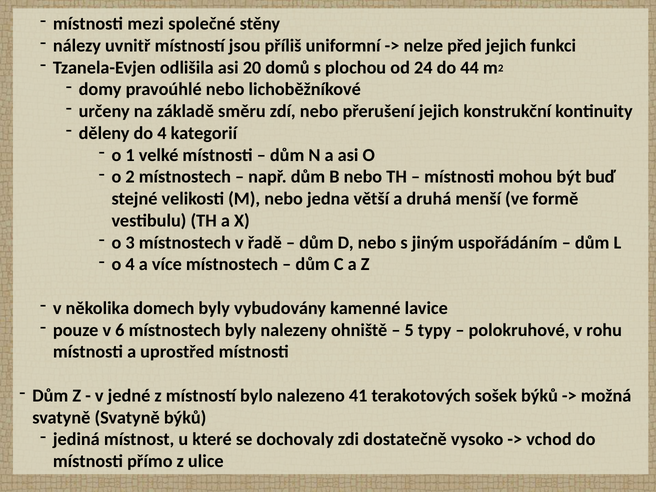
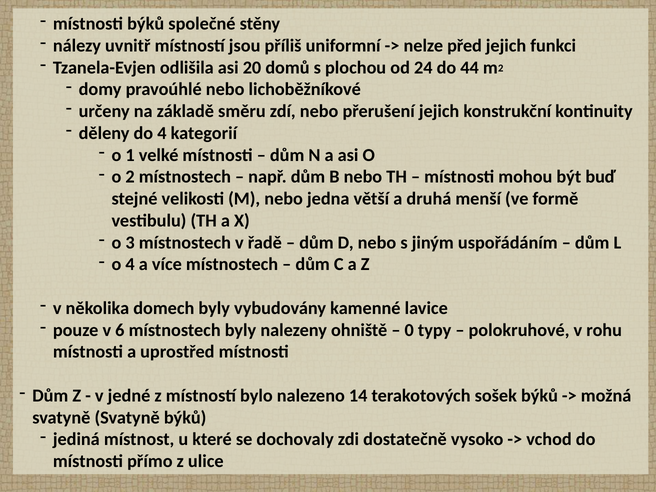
místnosti mezi: mezi -> býků (146, 24)
5: 5 -> 0 (409, 330)
41: 41 -> 14 (358, 396)
